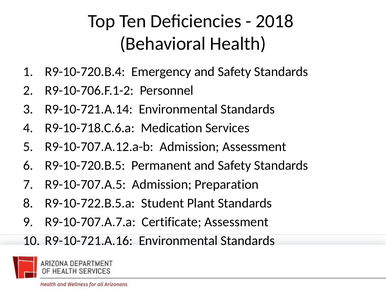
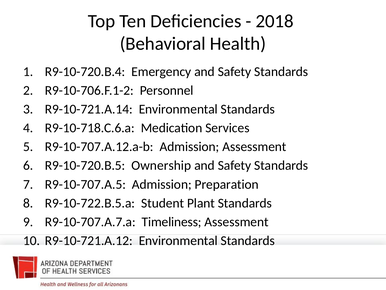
Permanent: Permanent -> Ownership (161, 165)
Certificate: Certificate -> Timeliness (172, 222)
R9-10-721.A.16: R9-10-721.A.16 -> R9-10-721.A.12 (89, 240)
